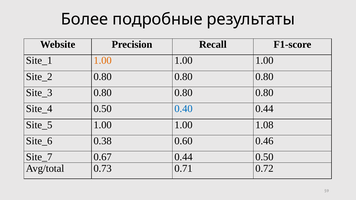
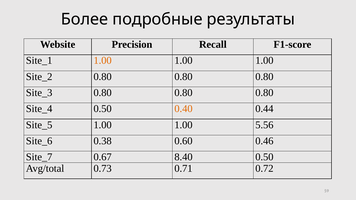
0.40 colour: blue -> orange (184, 109)
1.08: 1.08 -> 5.56 (264, 125)
0.67 0.44: 0.44 -> 8.40 (184, 157)
